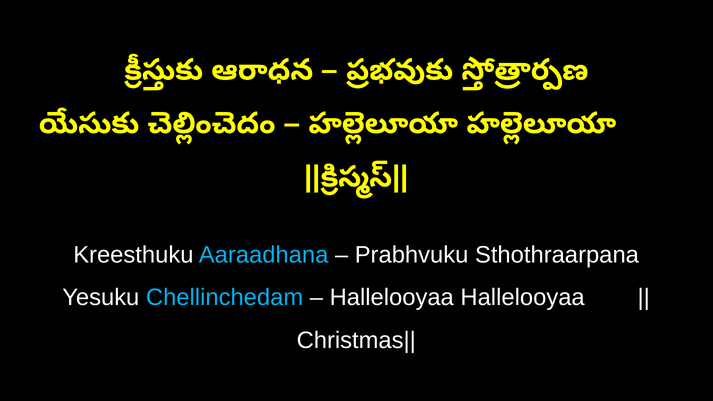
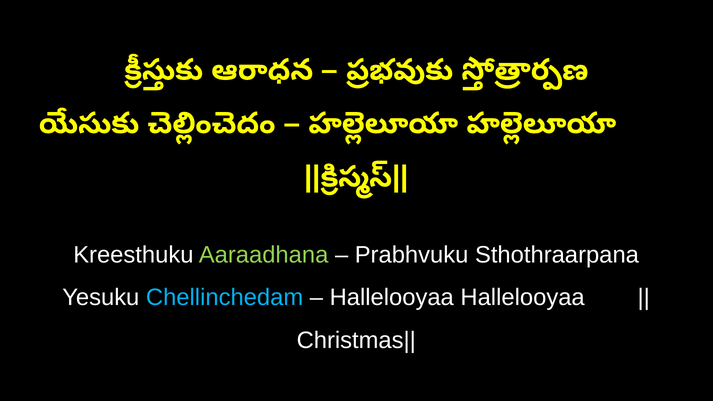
Aaraadhana colour: light blue -> light green (264, 255)
